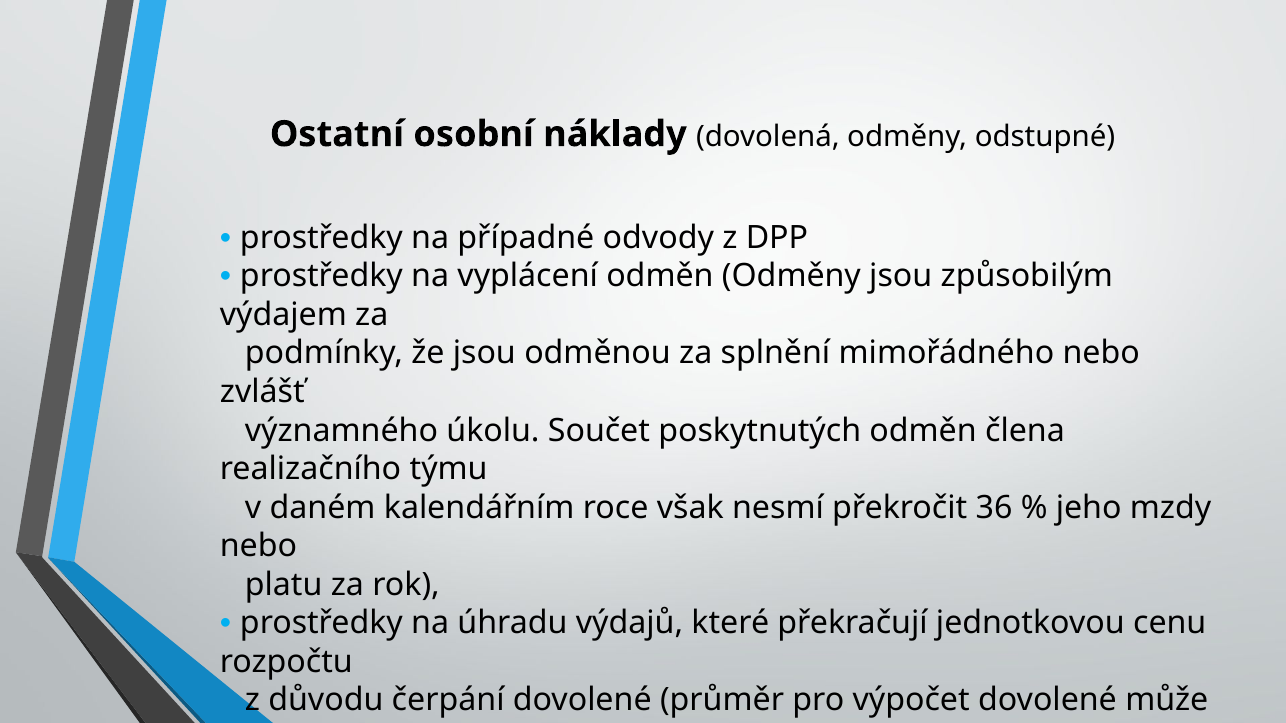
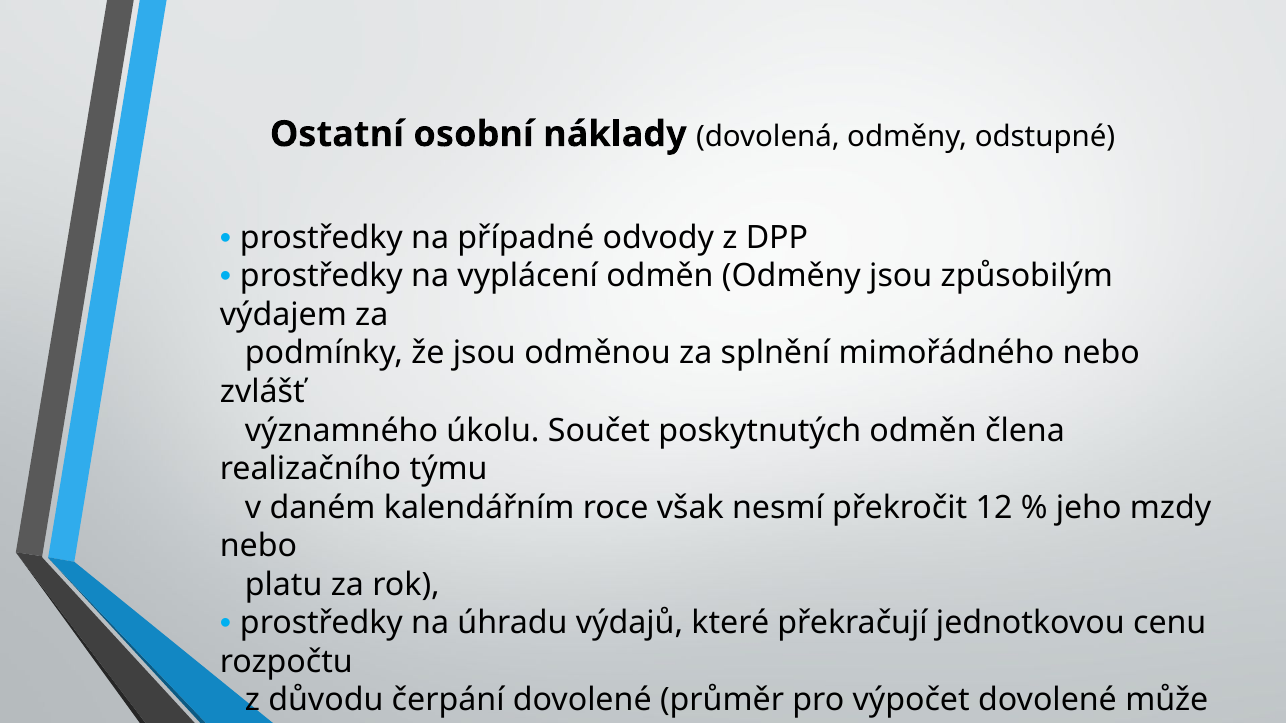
36: 36 -> 12 (994, 508)
